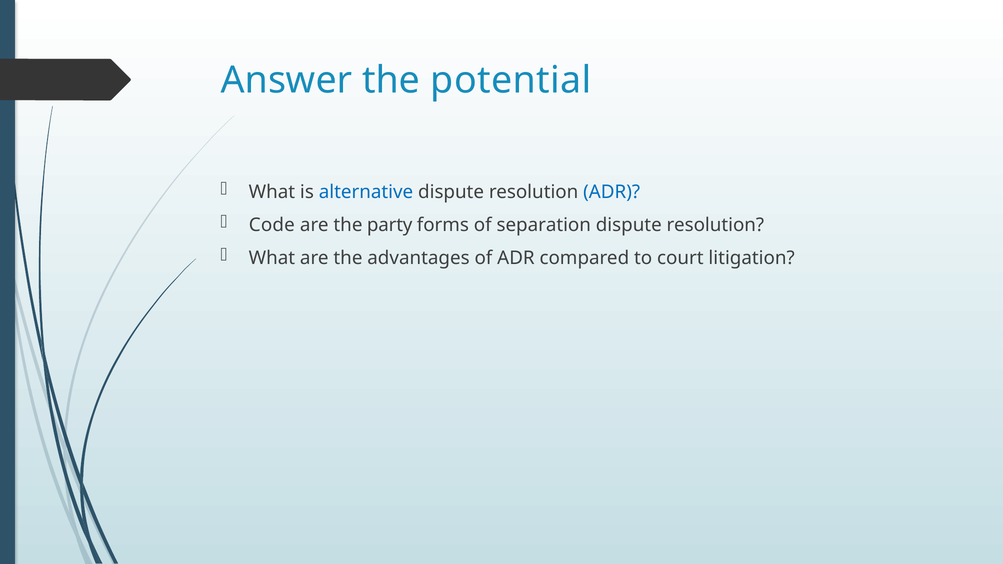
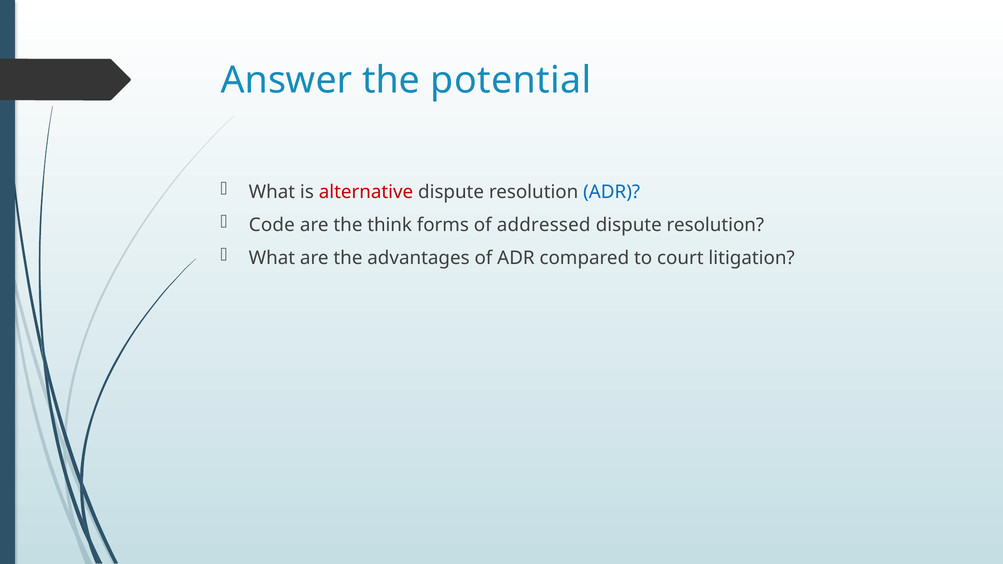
alternative colour: blue -> red (366, 192)
party: party -> think (390, 225)
separation: separation -> addressed (544, 225)
